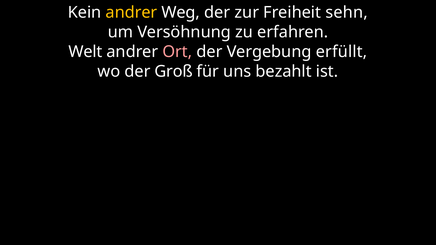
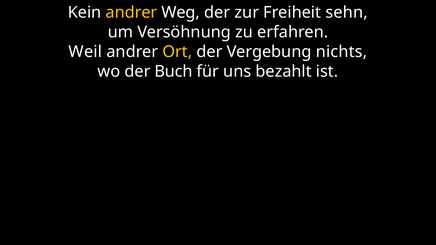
Welt: Welt -> Weil (85, 52)
Ort colour: pink -> yellow (177, 52)
erfüllt: erfüllt -> nichts (341, 52)
Groß: Groß -> Buch (174, 71)
